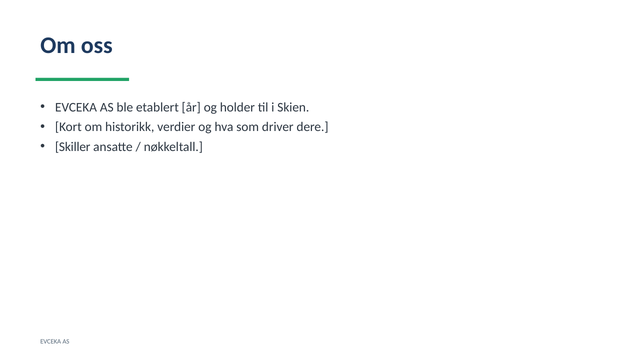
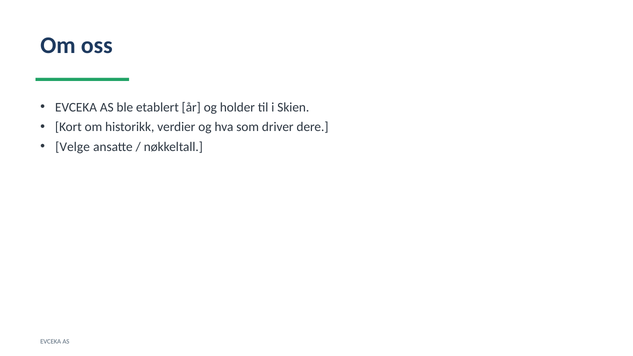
Skiller: Skiller -> Velge (73, 147)
